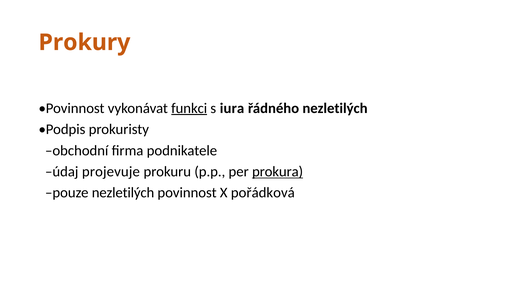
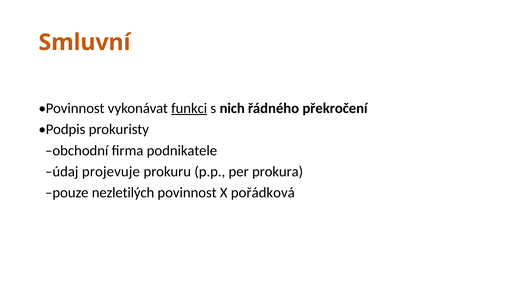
Prokury: Prokury -> Smluvní (84, 42)
iura: iura -> nich (232, 108)
řádného nezletilých: nezletilých -> překročení (335, 108)
prokura underline: present -> none (278, 172)
